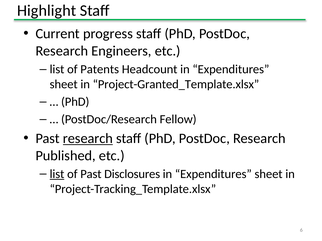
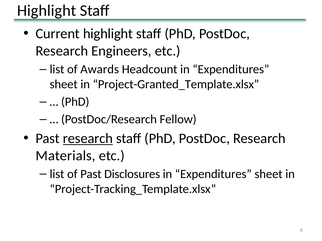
Current progress: progress -> highlight (108, 34)
Patents: Patents -> Awards (100, 69)
Published: Published -> Materials (66, 156)
list underline: present -> none (57, 174)
